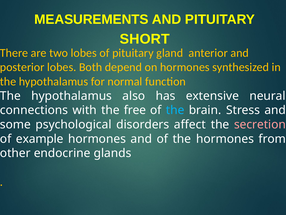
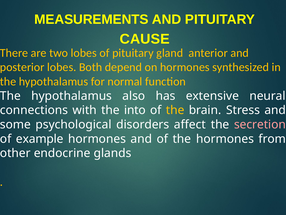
SHORT: SHORT -> CAUSE (145, 39)
free: free -> into (135, 110)
the colour: light blue -> yellow (175, 110)
